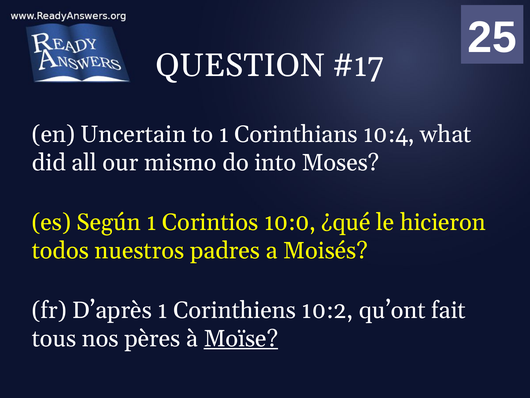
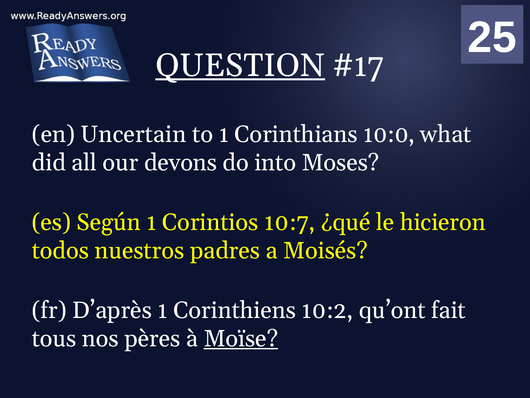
QUESTION underline: none -> present (240, 65)
10:4: 10:4 -> 10:0 (389, 134)
mismo: mismo -> devons (181, 162)
10:0: 10:0 -> 10:7 (290, 222)
